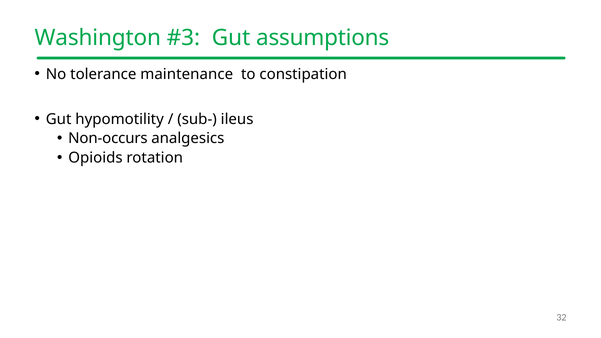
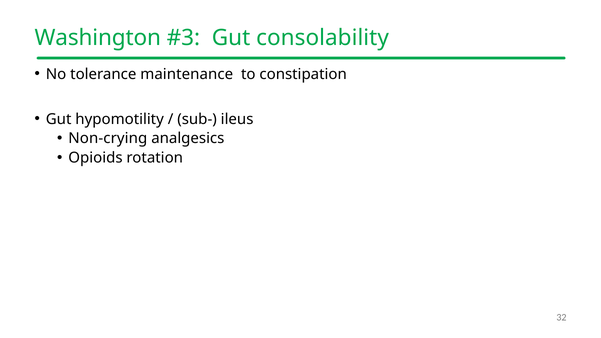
assumptions: assumptions -> consolability (323, 38)
Non-occurs: Non-occurs -> Non-crying (108, 138)
